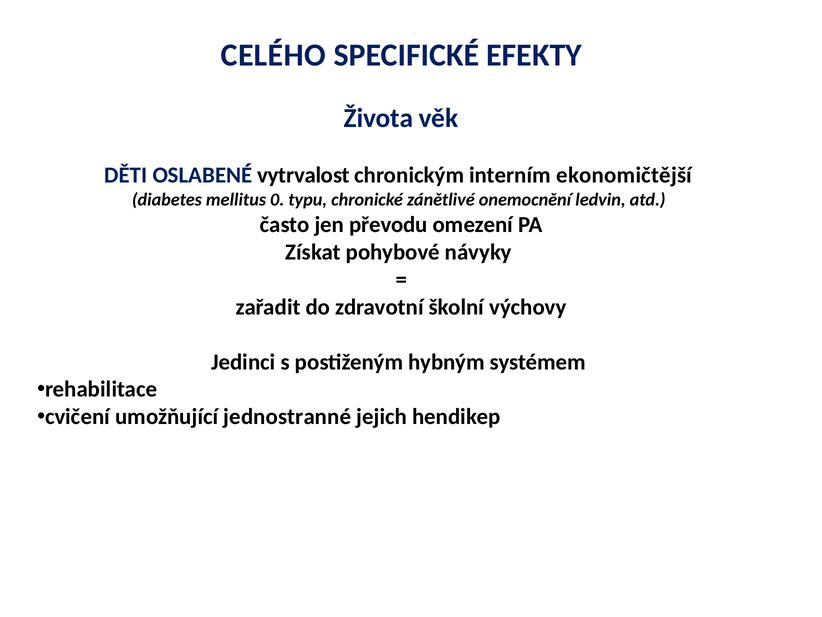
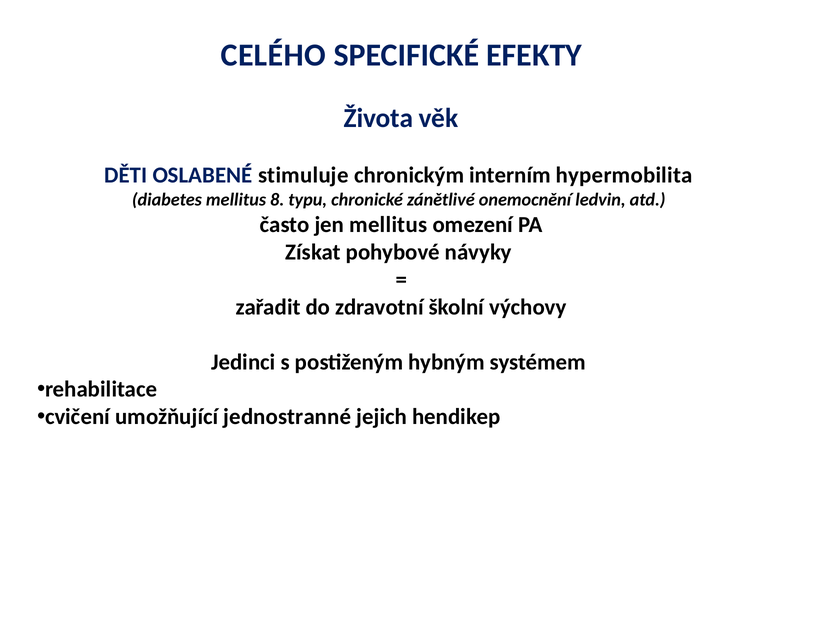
vytrvalost: vytrvalost -> stimuluje (303, 175)
ekonomičtější: ekonomičtější -> hypermobilita (624, 175)
0: 0 -> 8 (277, 200)
jen převodu: převodu -> mellitus (388, 225)
